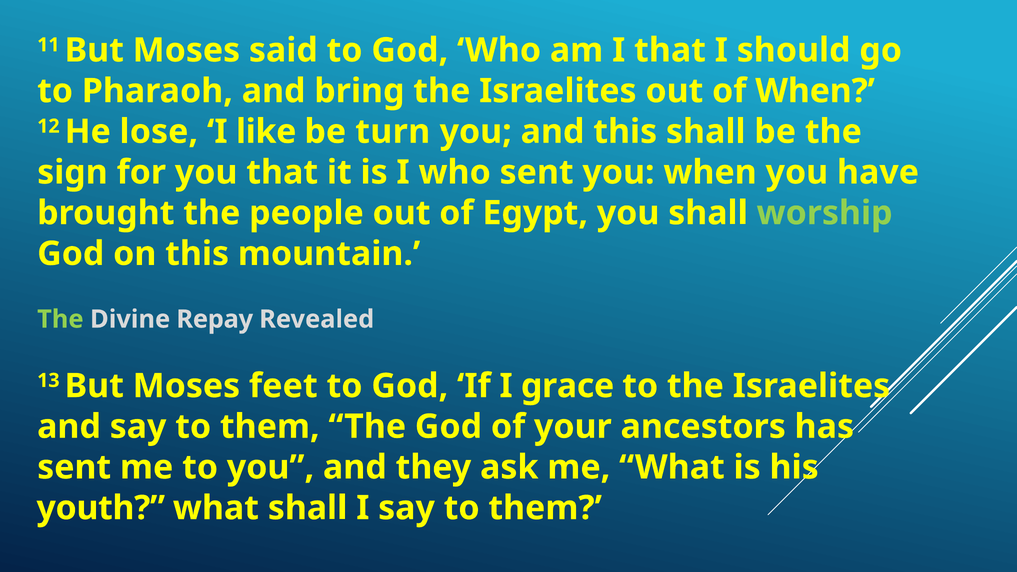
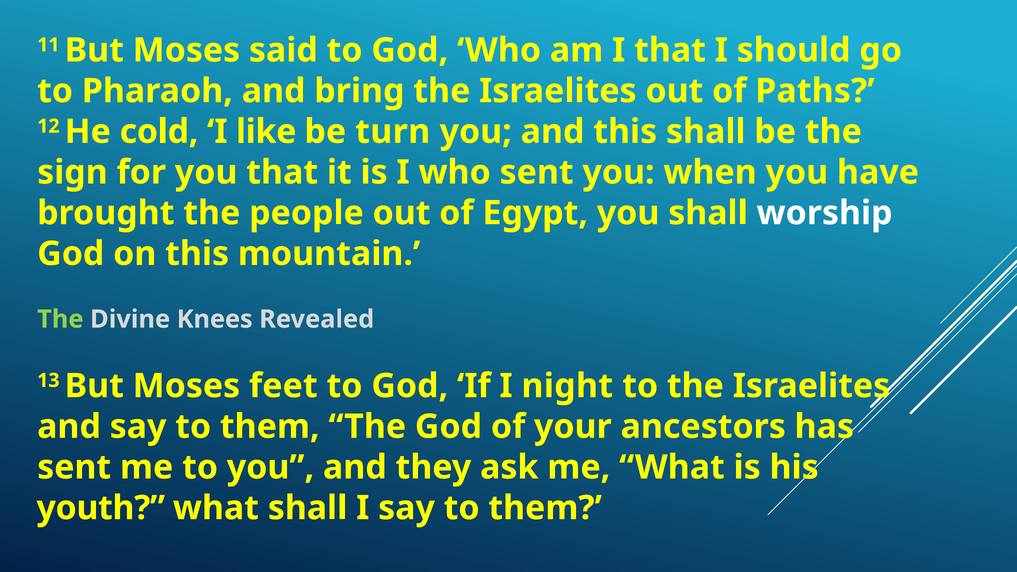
of When: When -> Paths (815, 91)
lose: lose -> cold (159, 132)
worship colour: light green -> white (825, 213)
Repay: Repay -> Knees (215, 319)
grace: grace -> night (567, 386)
